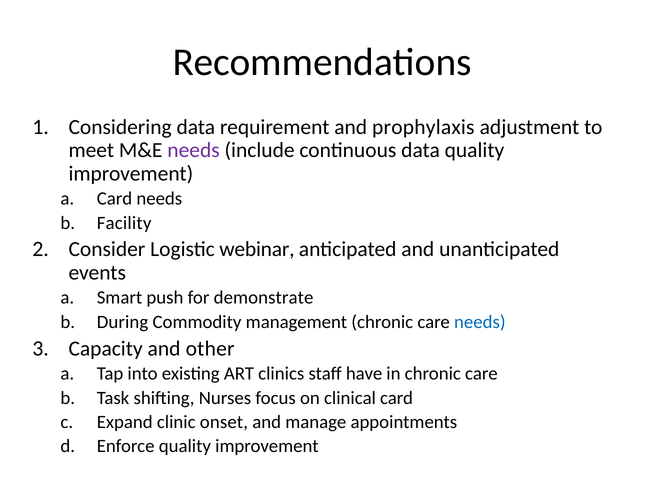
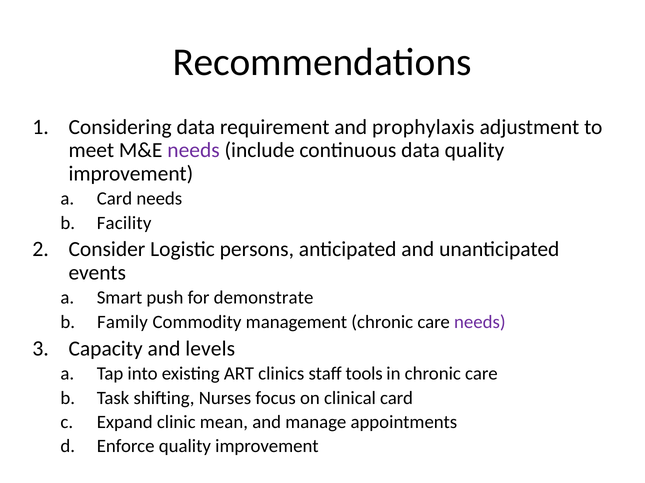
webinar: webinar -> persons (257, 250)
During: During -> Family (122, 322)
needs colour: blue -> purple (480, 322)
other: other -> levels (210, 349)
have: have -> tools (364, 374)
onset: onset -> mean (224, 423)
